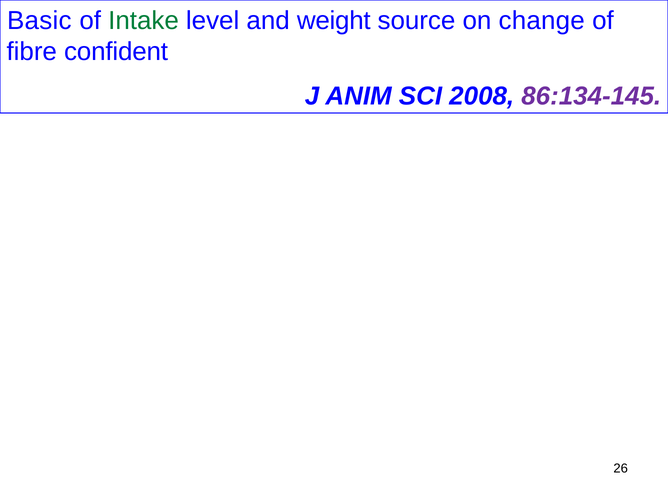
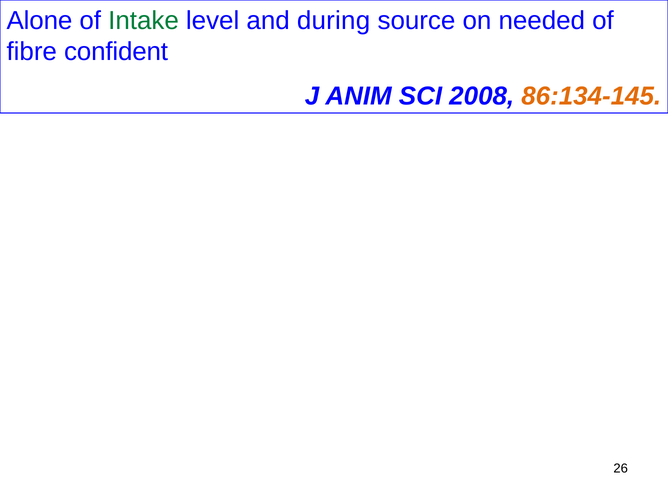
Basic: Basic -> Alone (39, 21)
weight: weight -> during (334, 21)
change: change -> needed (542, 21)
86:134-145 colour: purple -> orange (591, 96)
